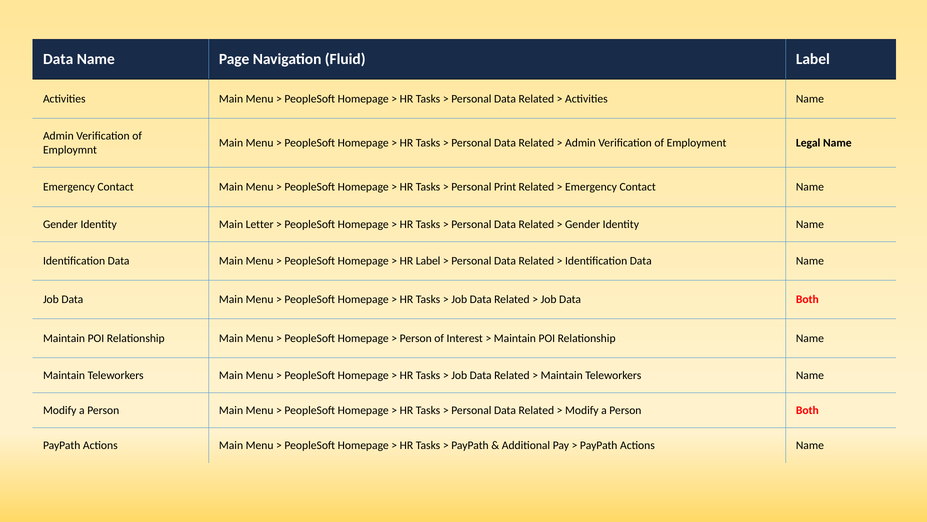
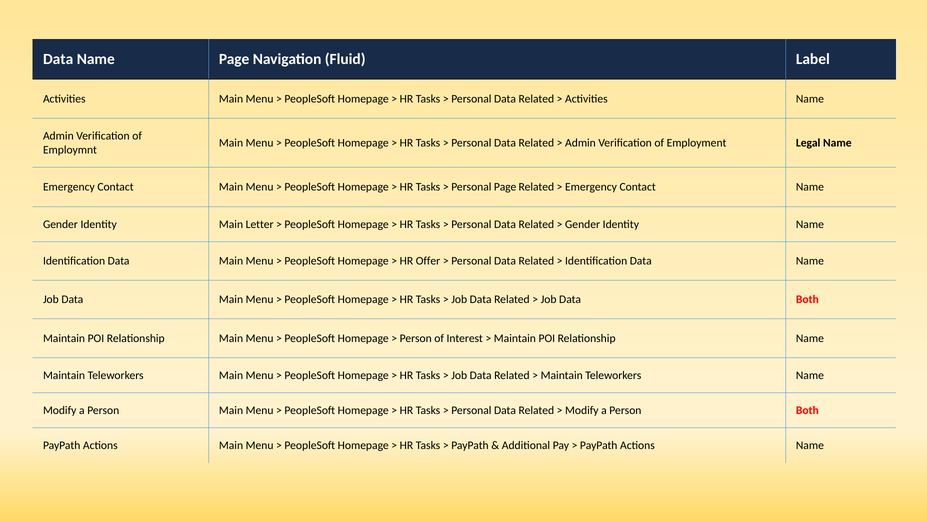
Personal Print: Print -> Page (505, 187)
HR Label: Label -> Offer (428, 261)
